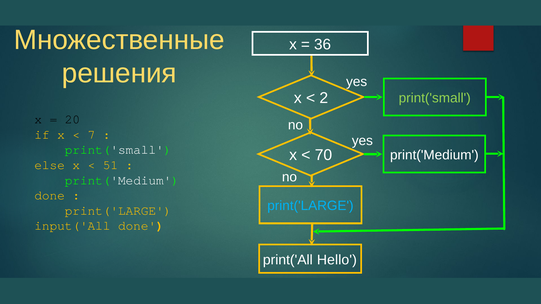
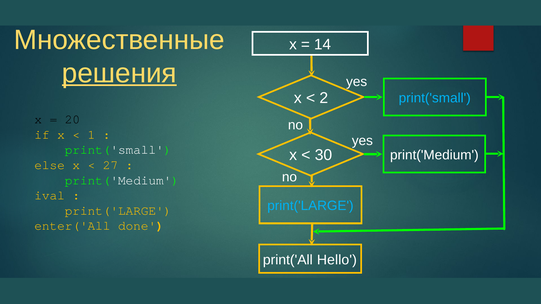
36: 36 -> 14 (323, 44)
решения underline: none -> present (119, 73)
print('small colour: light green -> light blue (435, 98)
7: 7 -> 1 (91, 135)
70: 70 -> 30 (323, 155)
51: 51 -> 27 (110, 165)
done: done -> ival (50, 196)
input('All: input('All -> enter('All (72, 226)
